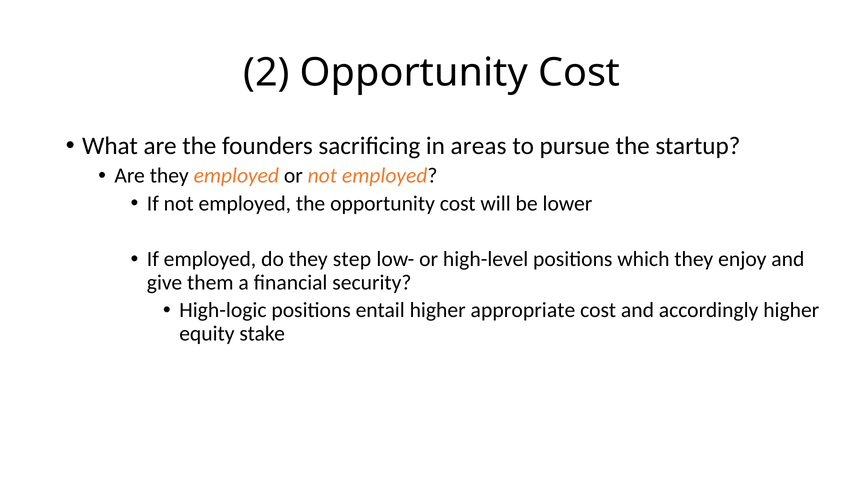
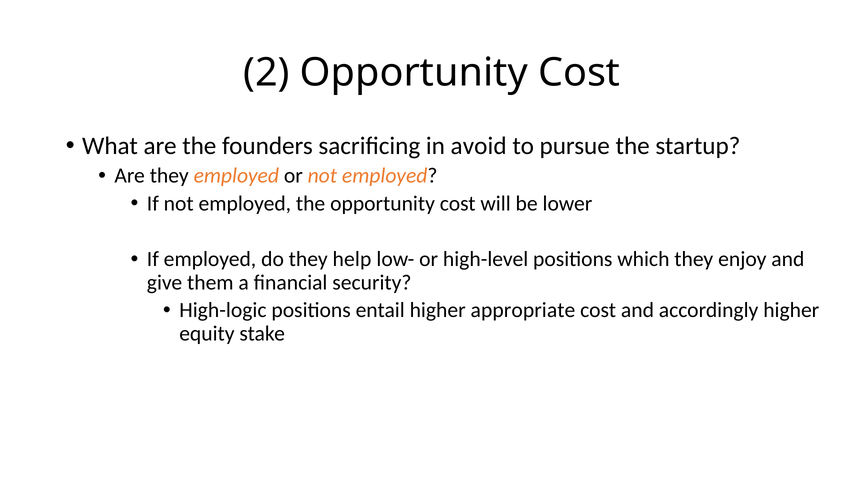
areas: areas -> avoid (479, 146)
step: step -> help (352, 259)
